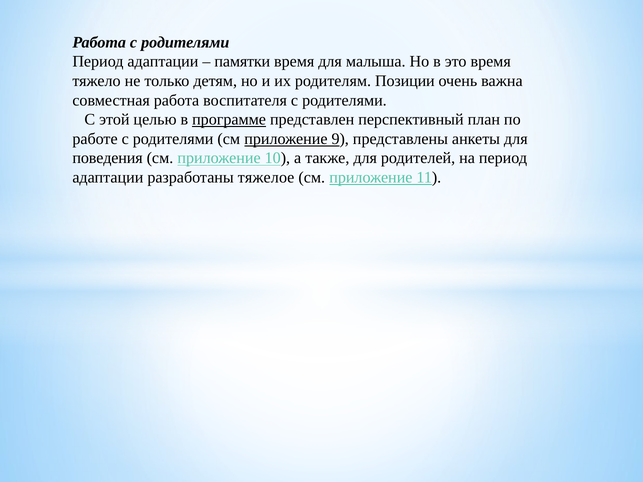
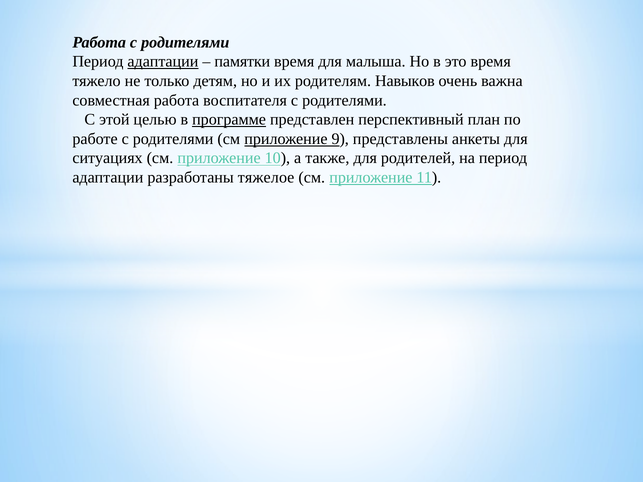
адаптации underline: none -> present (163, 62)
Позиции: Позиции -> Навыков (405, 81)
поведения: поведения -> ситуациях (108, 158)
